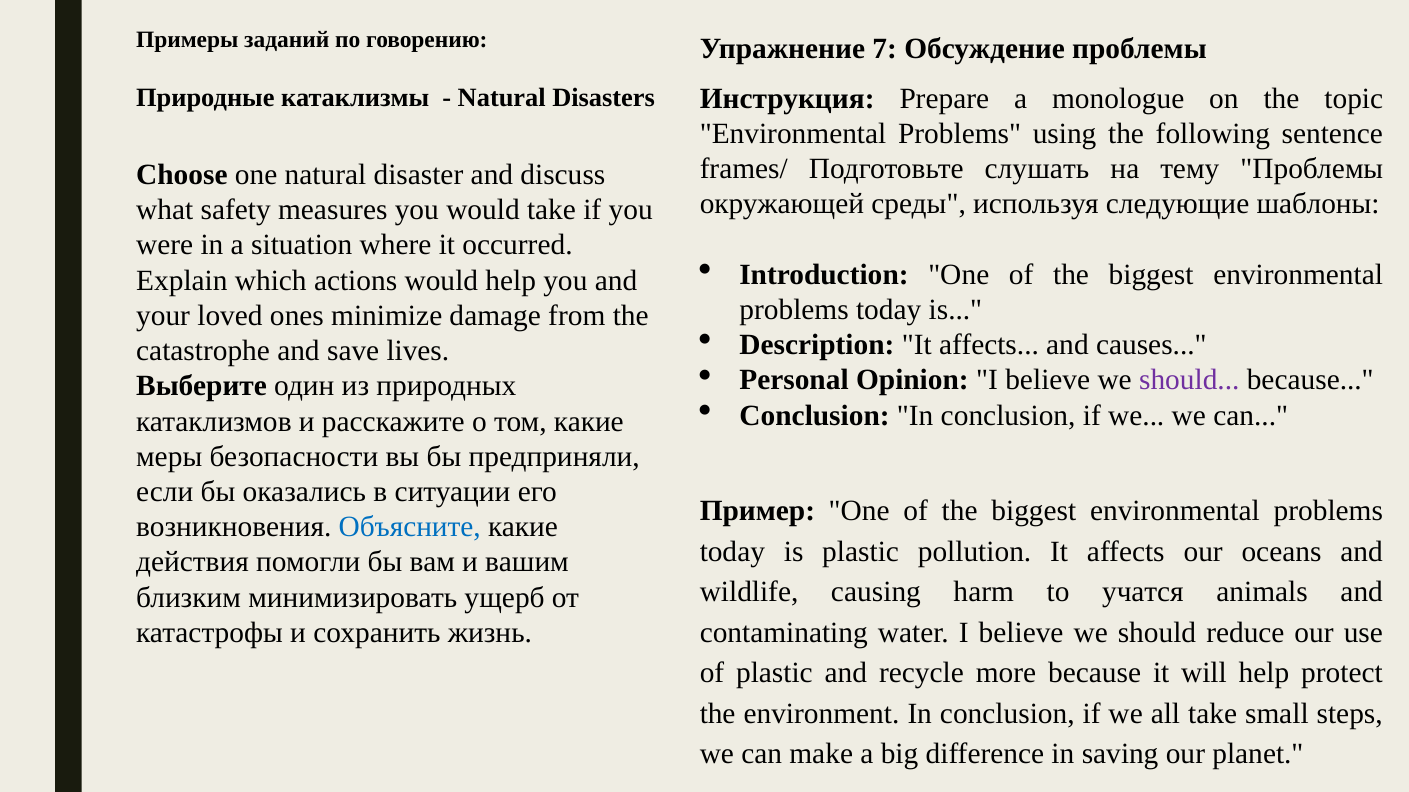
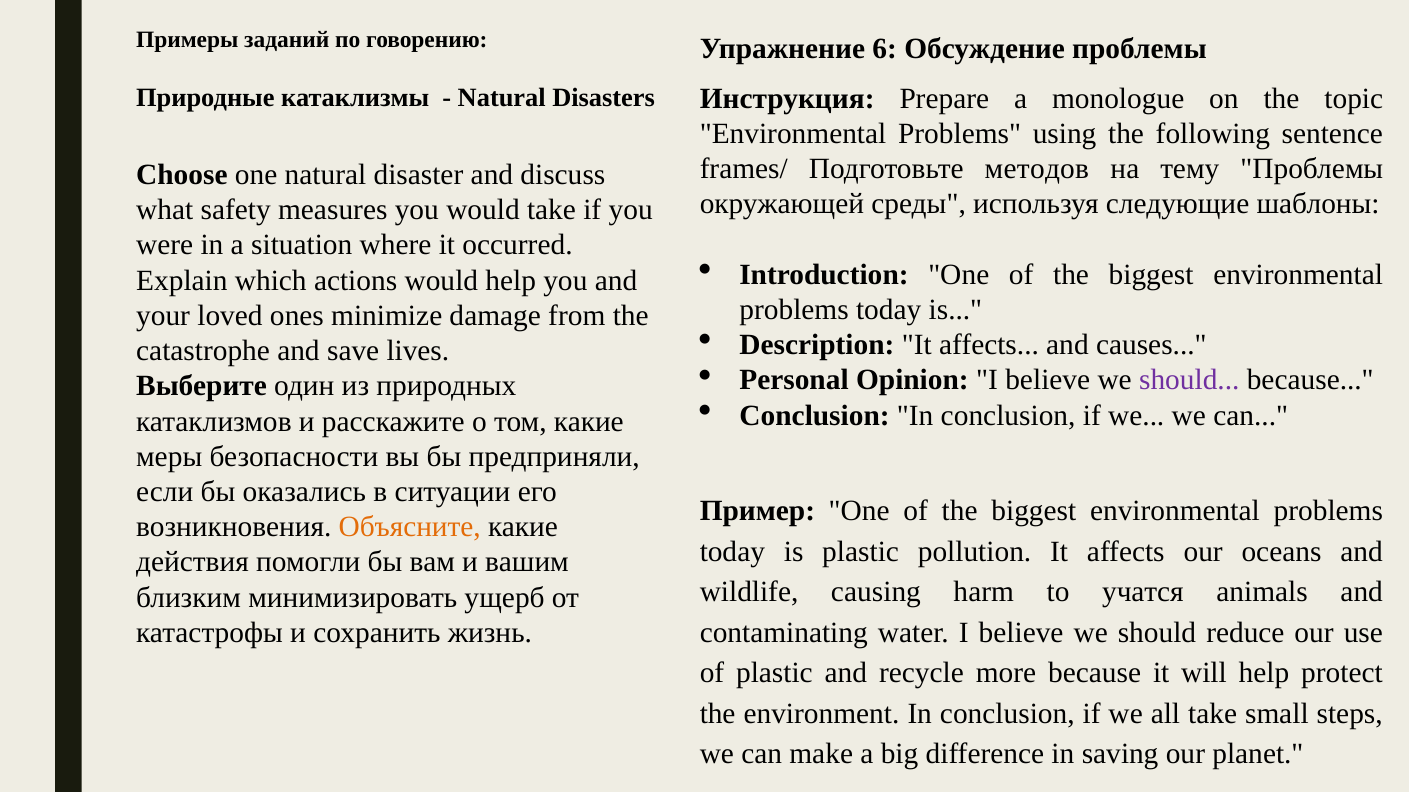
7: 7 -> 6 (885, 49)
слушать: слушать -> методов (1037, 169)
Объясните colour: blue -> orange (410, 527)
